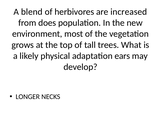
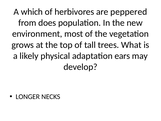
blend: blend -> which (32, 12)
increased: increased -> peppered (129, 12)
